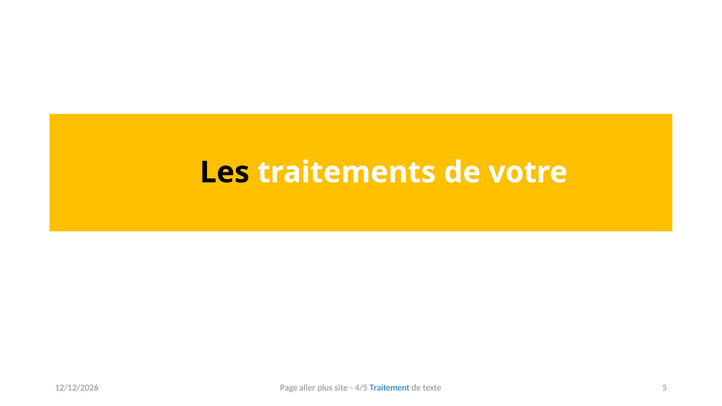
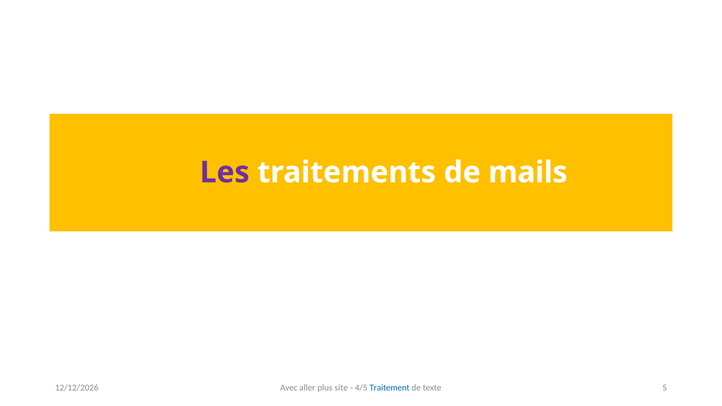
Les colour: black -> purple (225, 172)
votre: votre -> mails (528, 172)
Page: Page -> Avec (289, 388)
